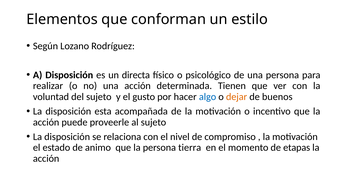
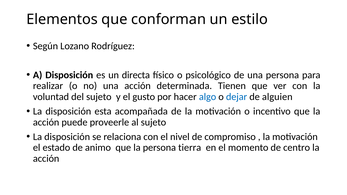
dejar colour: orange -> blue (237, 97)
buenos: buenos -> alguien (277, 97)
etapas: etapas -> centro (297, 148)
